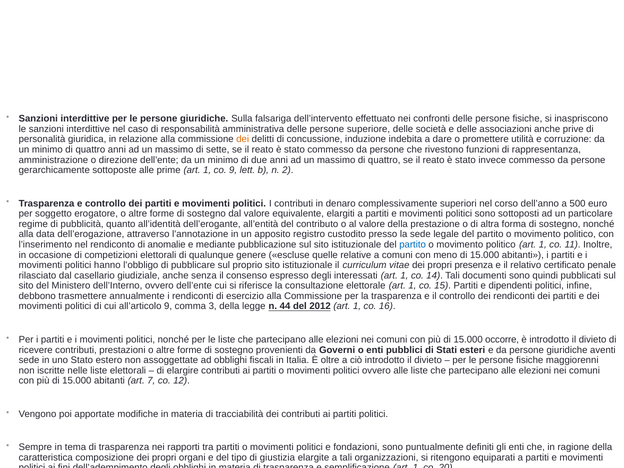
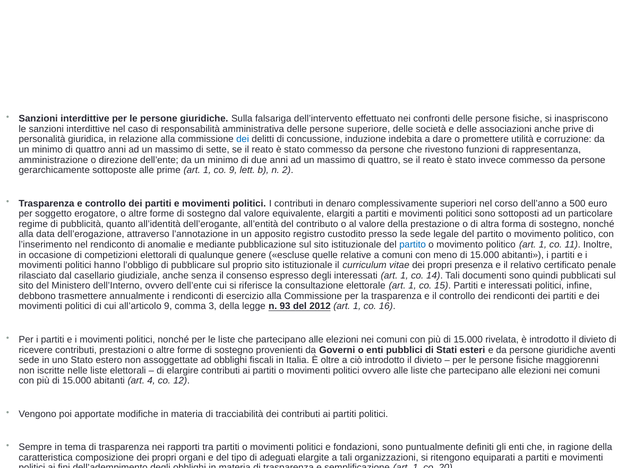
dei colour: orange -> blue (243, 139)
e dipendenti: dipendenti -> interessati (510, 286)
44: 44 -> 93 (285, 306)
occorre: occorre -> rivelata (502, 340)
7: 7 -> 4 (151, 381)
giustizia: giustizia -> adeguati (277, 458)
